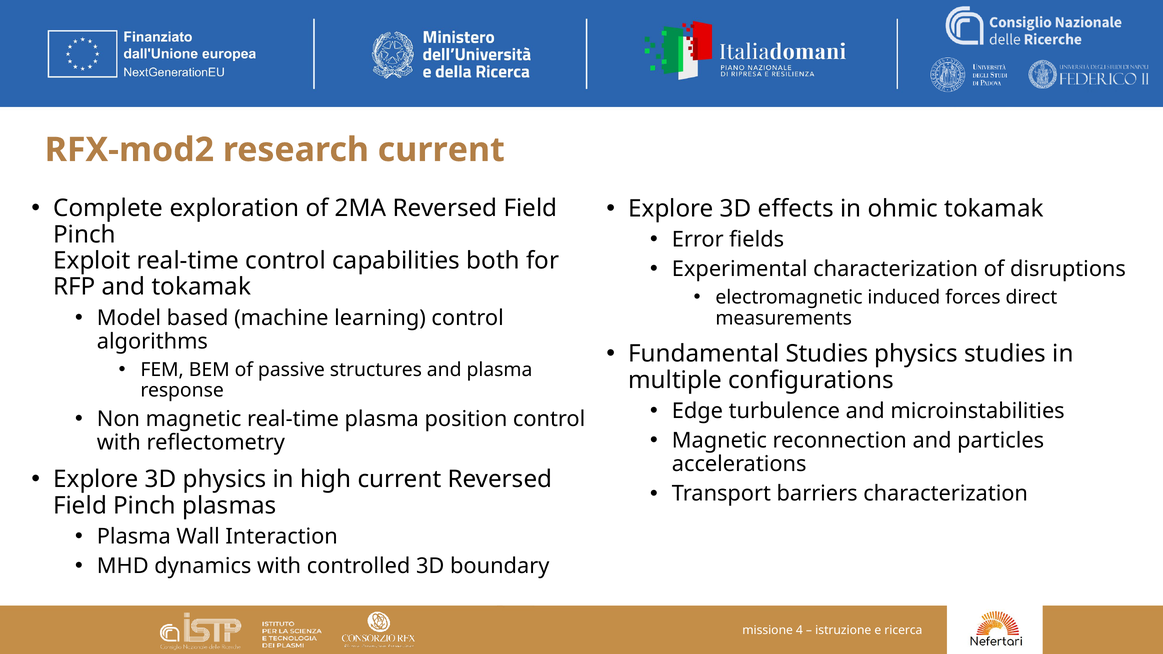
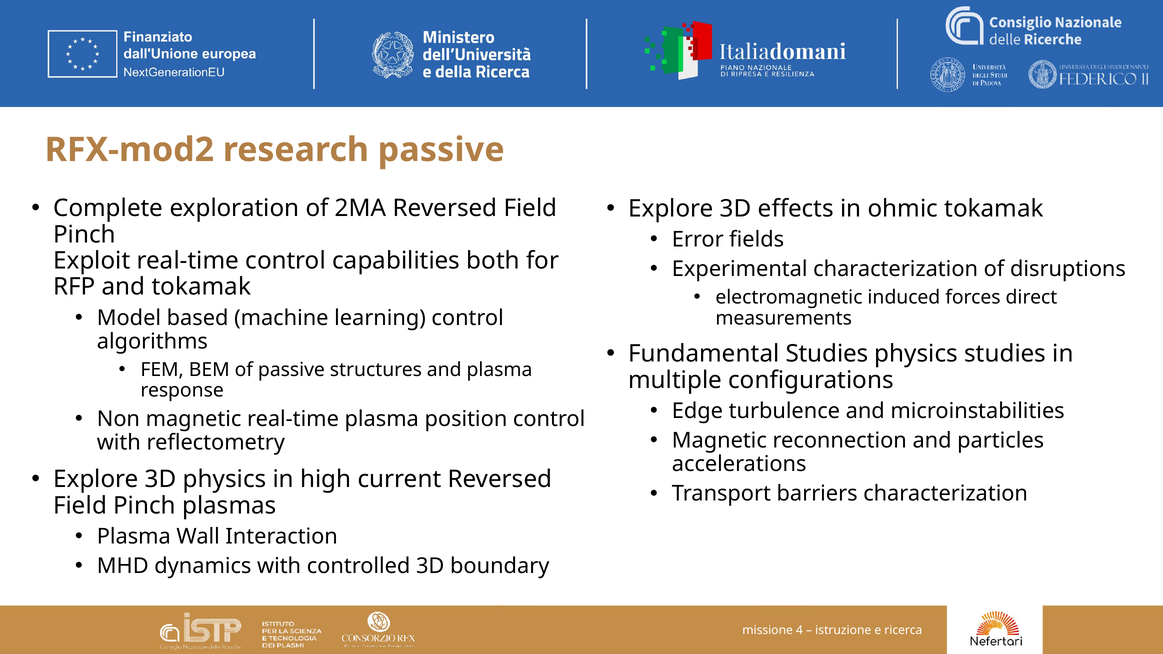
research current: current -> passive (441, 150)
